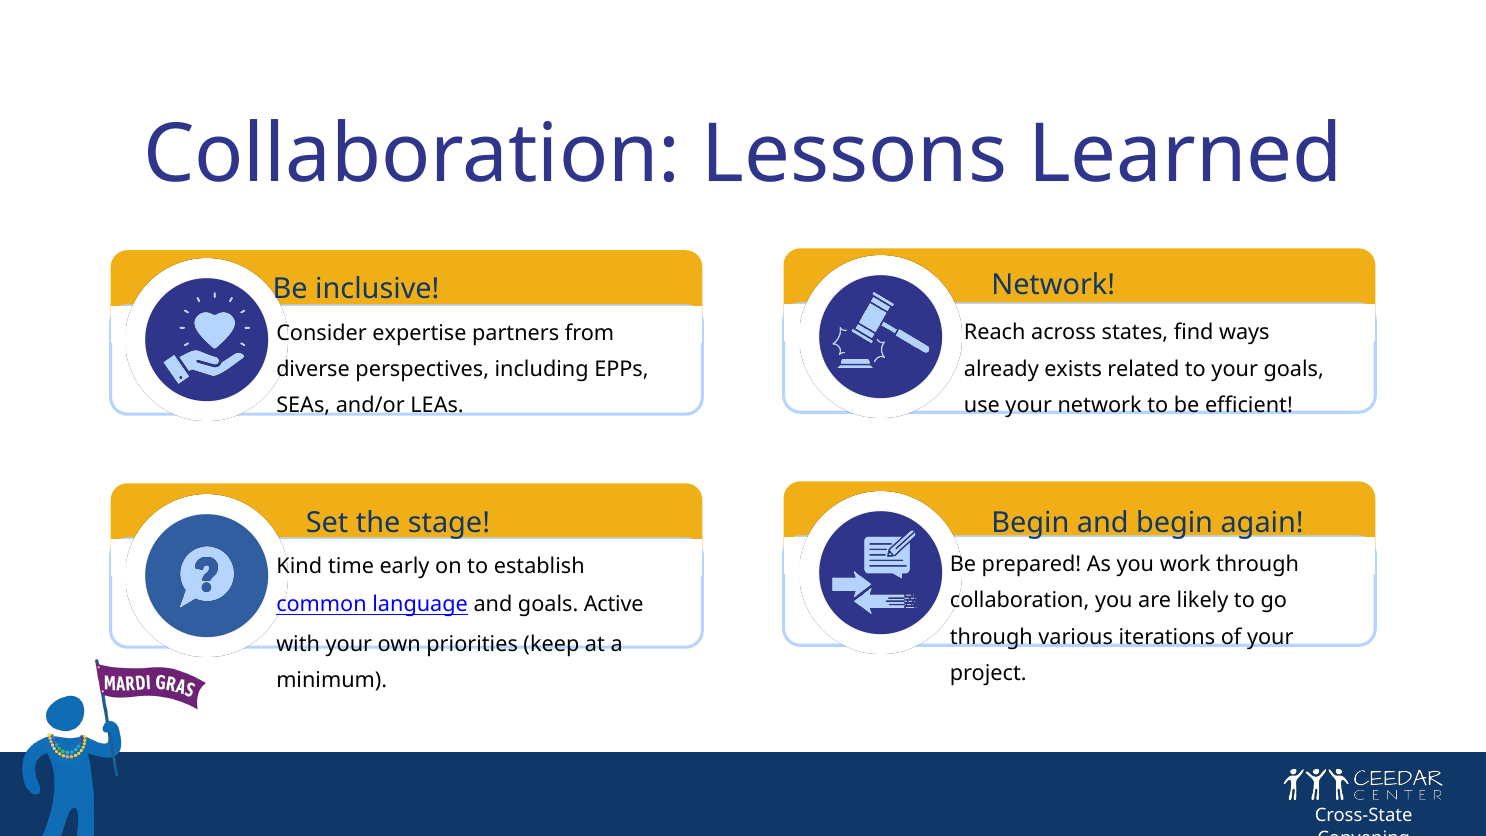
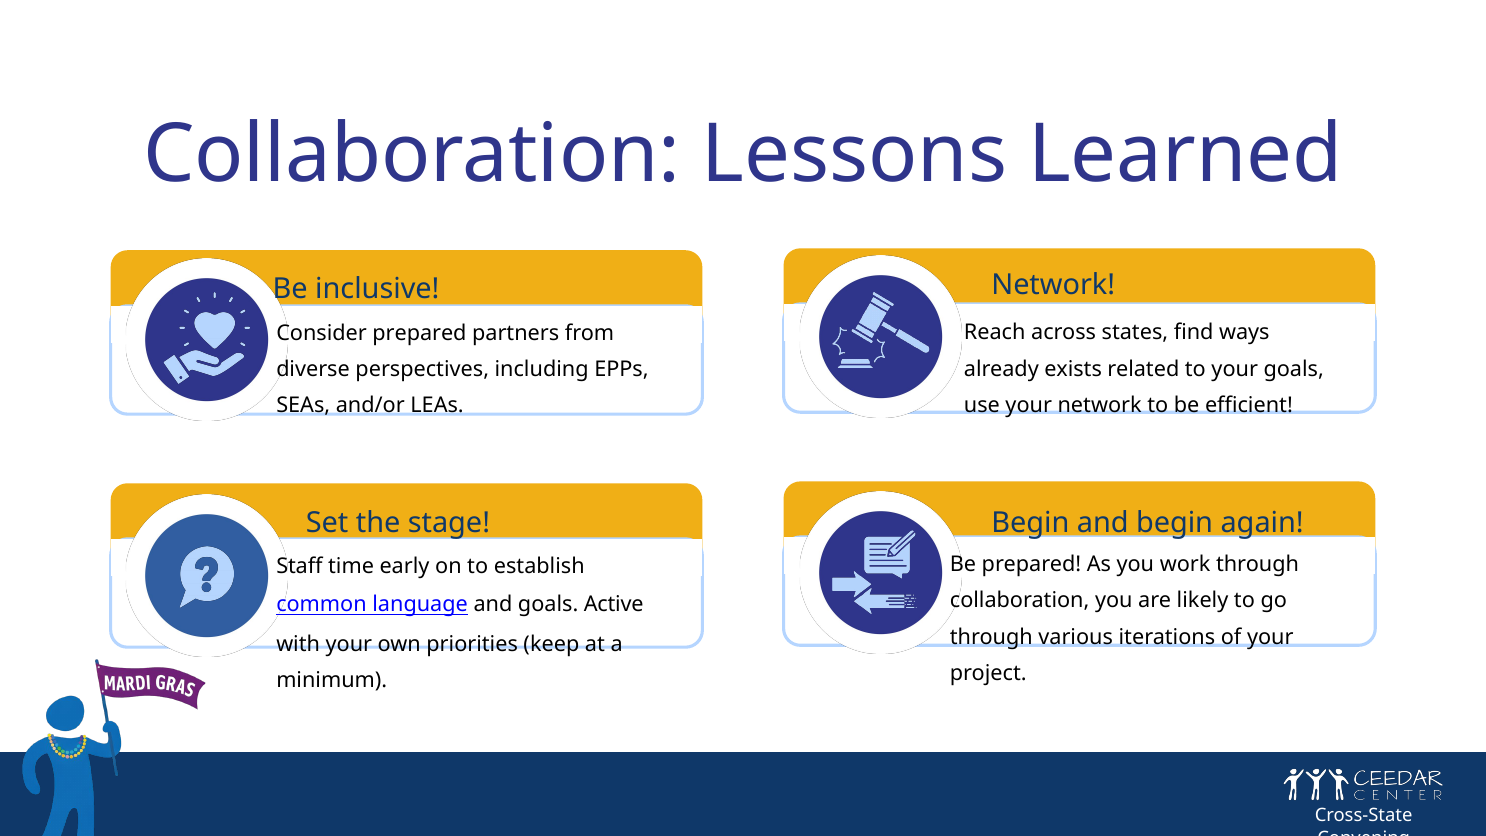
Consider expertise: expertise -> prepared (419, 333)
Kind: Kind -> Staff (299, 566)
